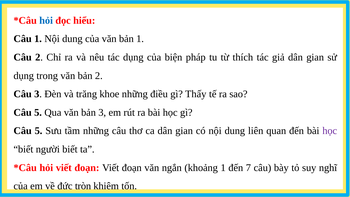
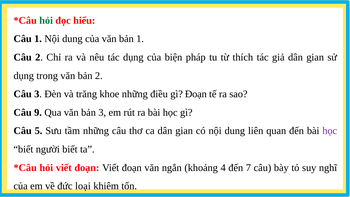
hỏi colour: blue -> green (46, 20)
gì Thấy: Thấy -> Đoạn (196, 94)
5: 5 -> 9 (38, 112)
khoảng 1: 1 -> 4 (223, 168)
tròn: tròn -> loại (83, 186)
